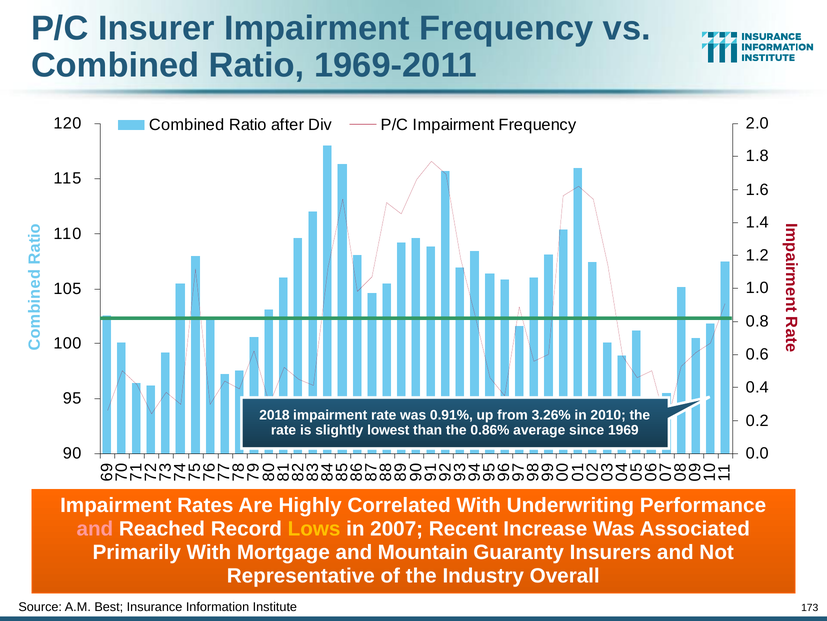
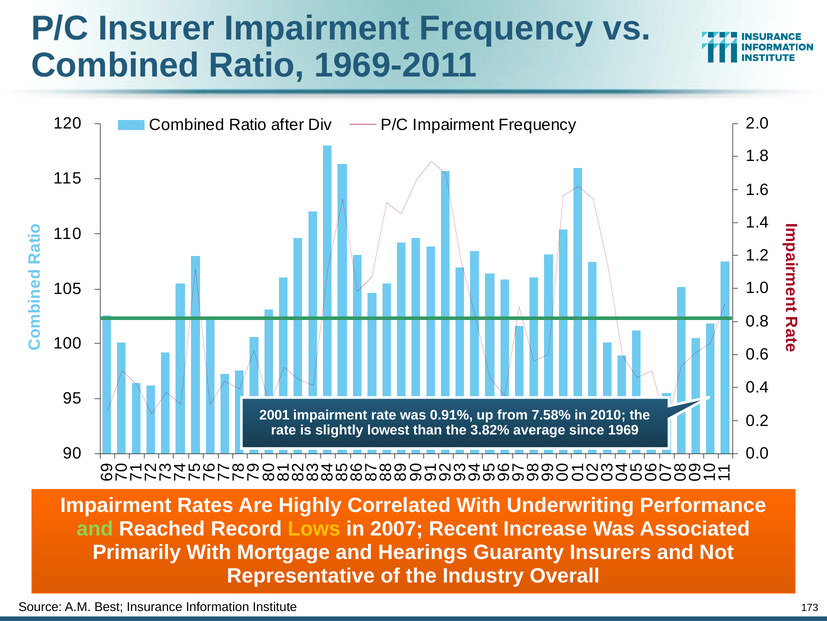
2018: 2018 -> 2001 (274, 415)
3.26%: 3.26% -> 7.58% (551, 415)
0.86%: 0.86% -> 3.82% (490, 430)
and colour: pink -> light green (95, 528)
Mountain: Mountain -> Hearings (423, 552)
